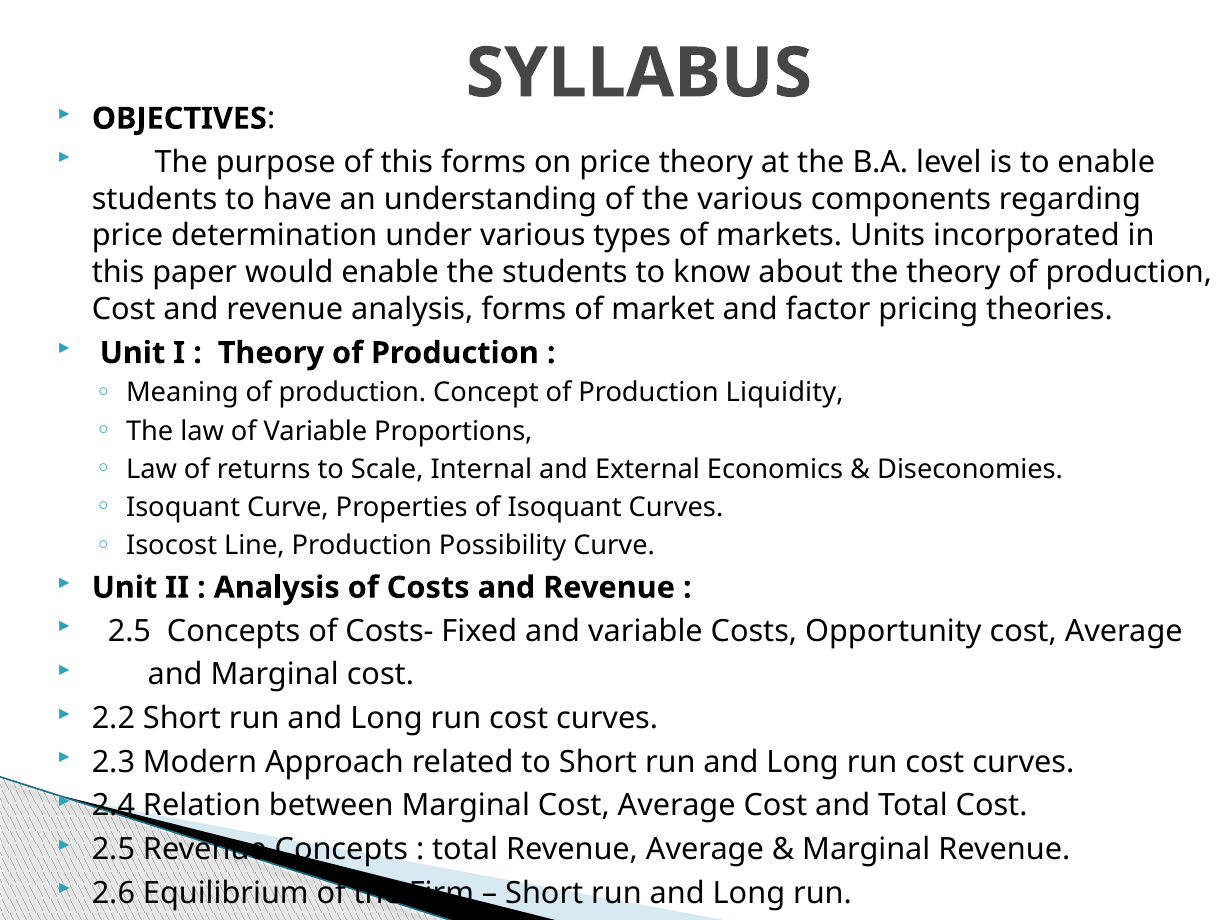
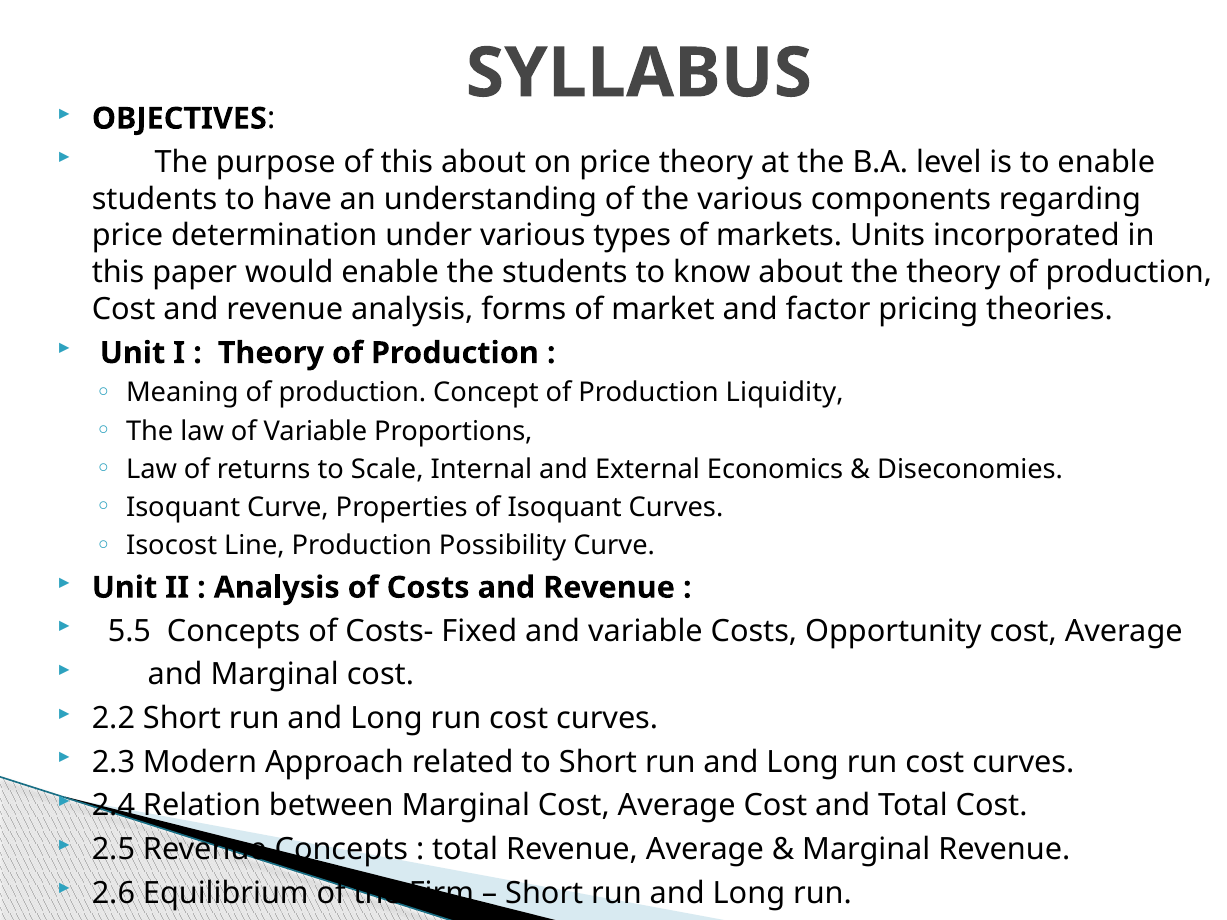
this forms: forms -> about (484, 162)
2.5: 2.5 -> 5.5 (129, 631)
